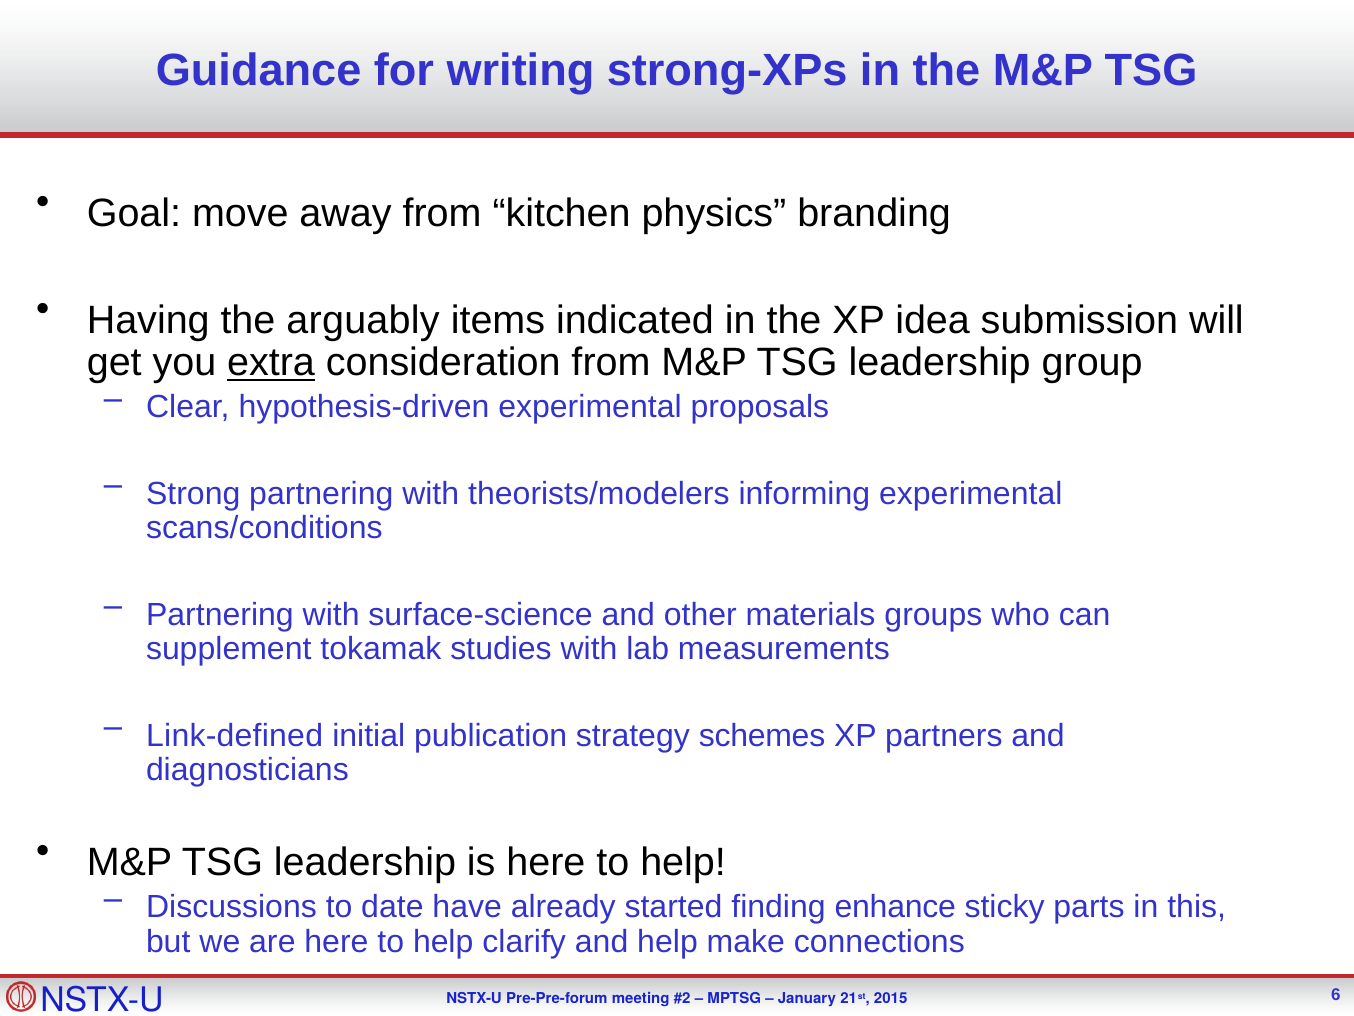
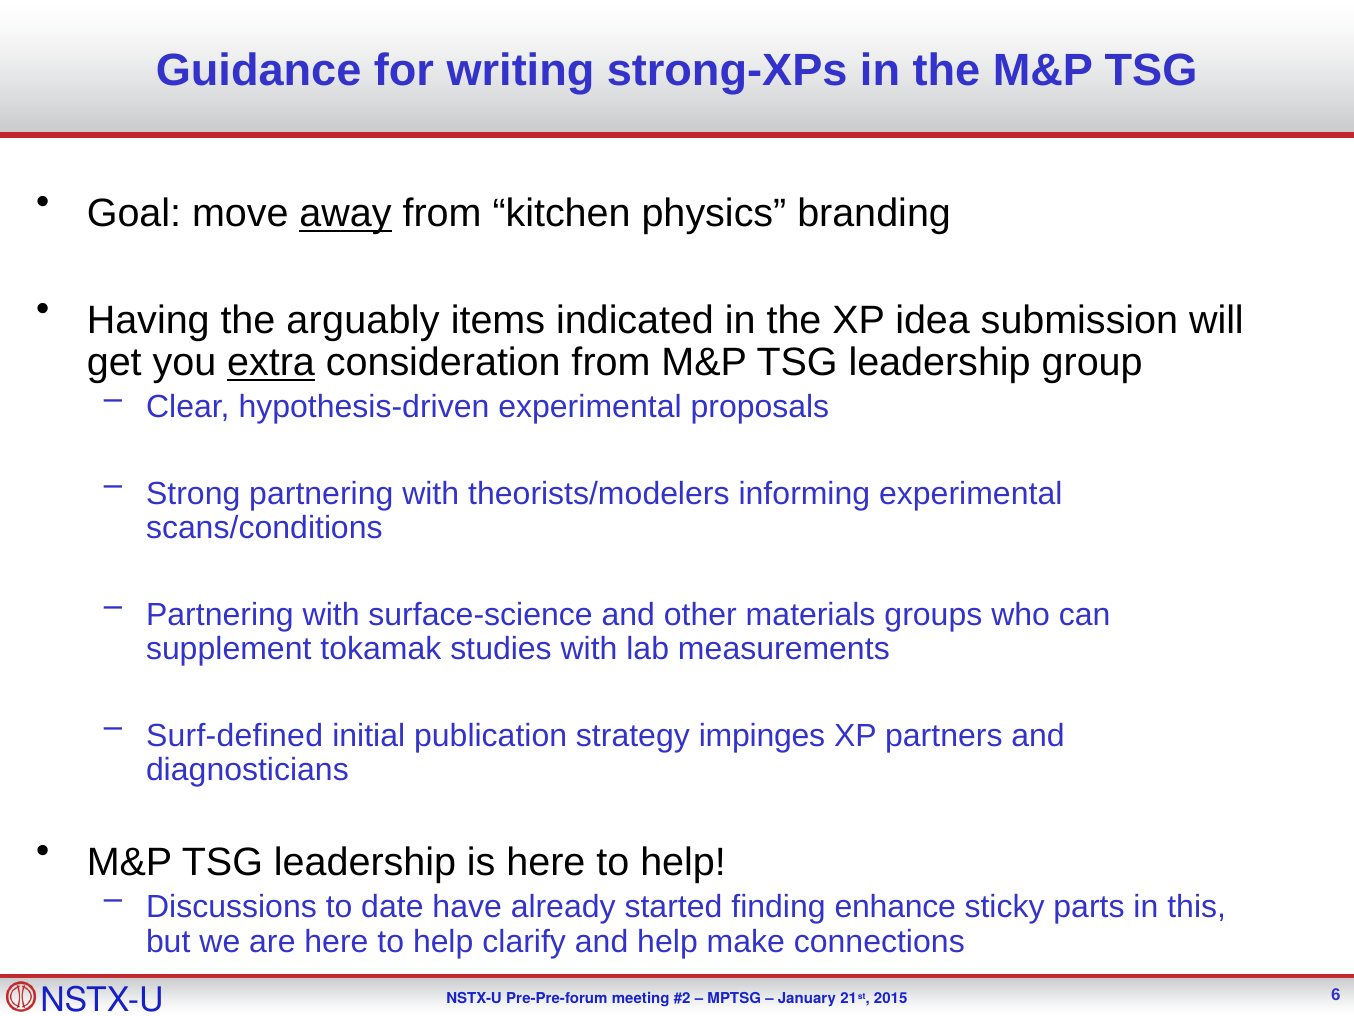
away underline: none -> present (346, 214)
Link-defined: Link-defined -> Surf-defined (235, 735)
schemes: schemes -> impinges (762, 735)
